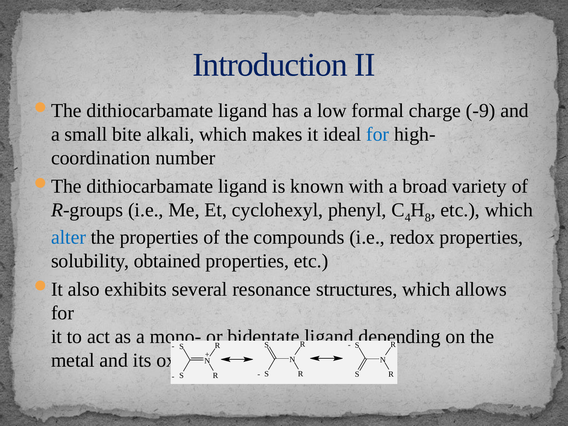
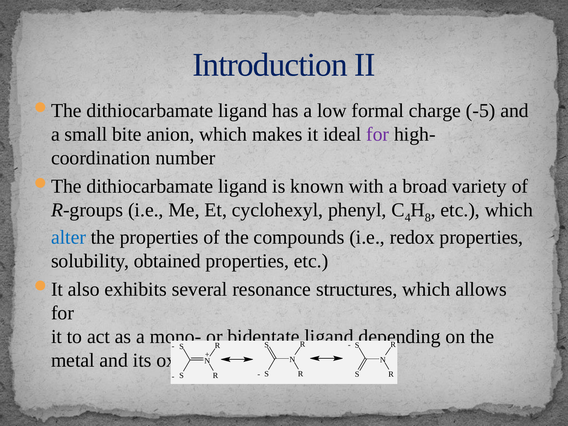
-9: -9 -> -5 (481, 111)
alkali: alkali -> anion (170, 134)
for colour: blue -> purple (378, 134)
